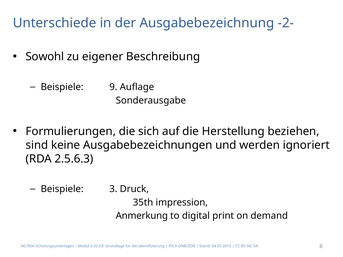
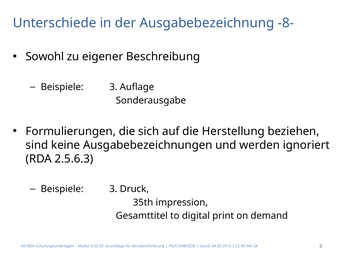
-2-: -2- -> -8- (286, 23)
9: 9 -> 3 (113, 87)
Anmerkung: Anmerkung -> Gesamttitel (142, 216)
